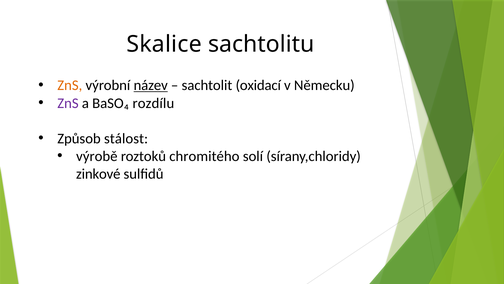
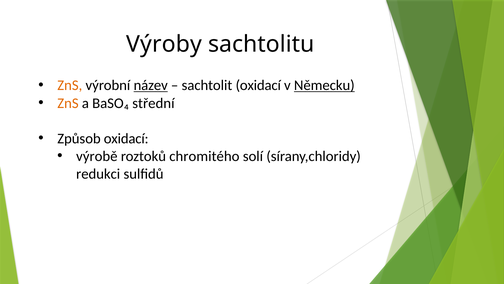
Skalice: Skalice -> Výroby (164, 44)
Německu underline: none -> present (324, 85)
ZnS colour: purple -> orange (68, 103)
rozdílu: rozdílu -> střední (153, 103)
Způsob stálost: stálost -> oxidací (126, 138)
zinkové: zinkové -> redukci (98, 174)
